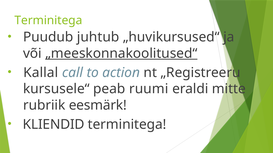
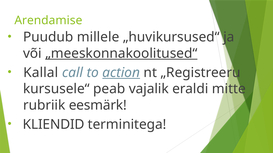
Terminitega: Terminitega -> Arendamise (48, 21)
juhtub: juhtub -> millele (98, 37)
action underline: none -> present (121, 73)
ruumi: ruumi -> vajalik (149, 89)
